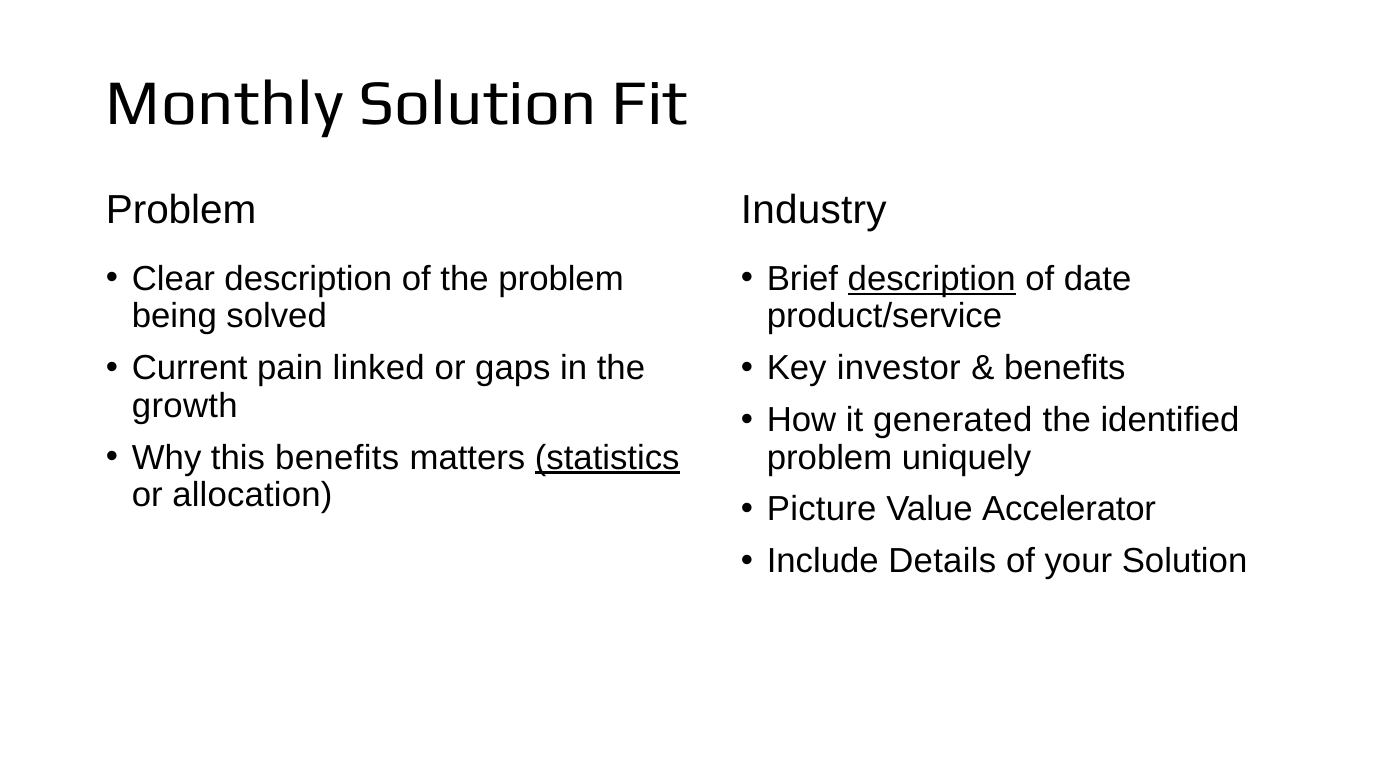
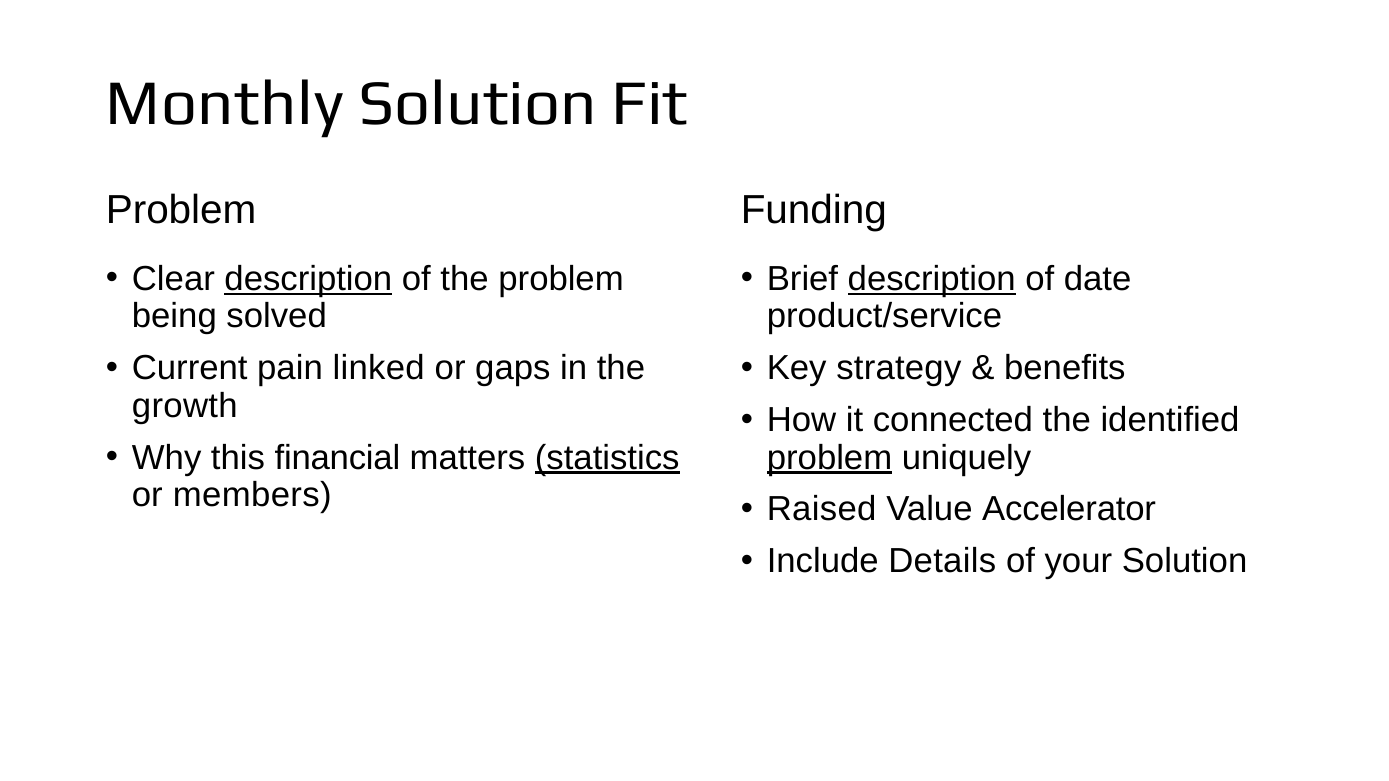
Industry: Industry -> Funding (814, 210)
description underline: none -> present (308, 279)
investor: investor -> strategy (899, 368)
generated: generated -> connected (953, 420)
this benefits: benefits -> financial (337, 458)
problem underline: none -> present (830, 458)
allocation: allocation -> members (252, 495)
Picture: Picture -> Raised (822, 510)
